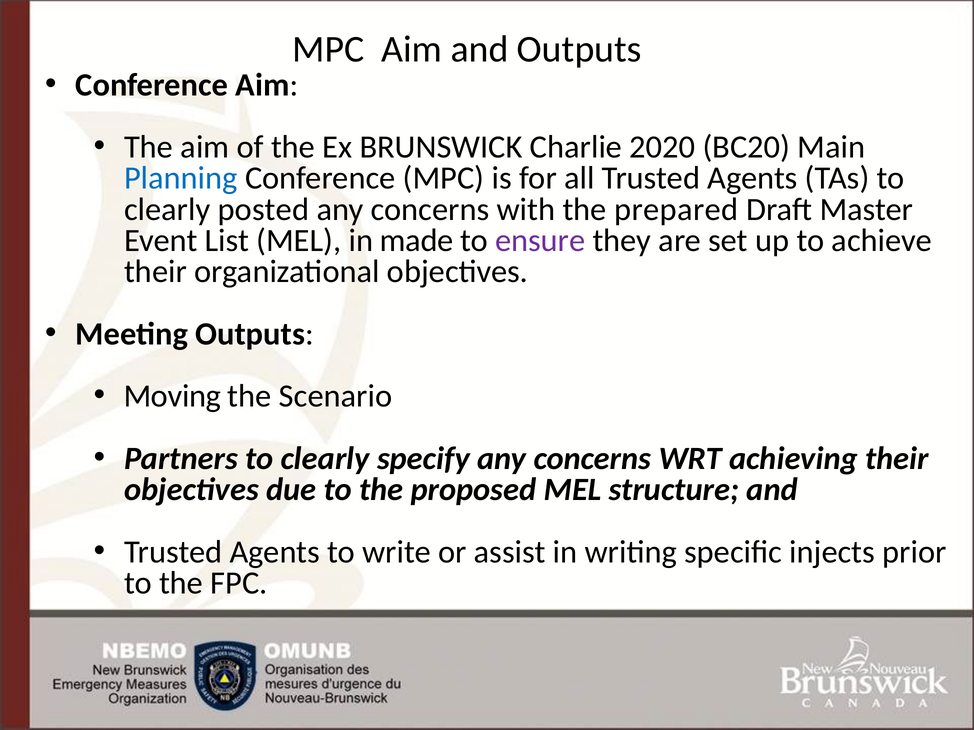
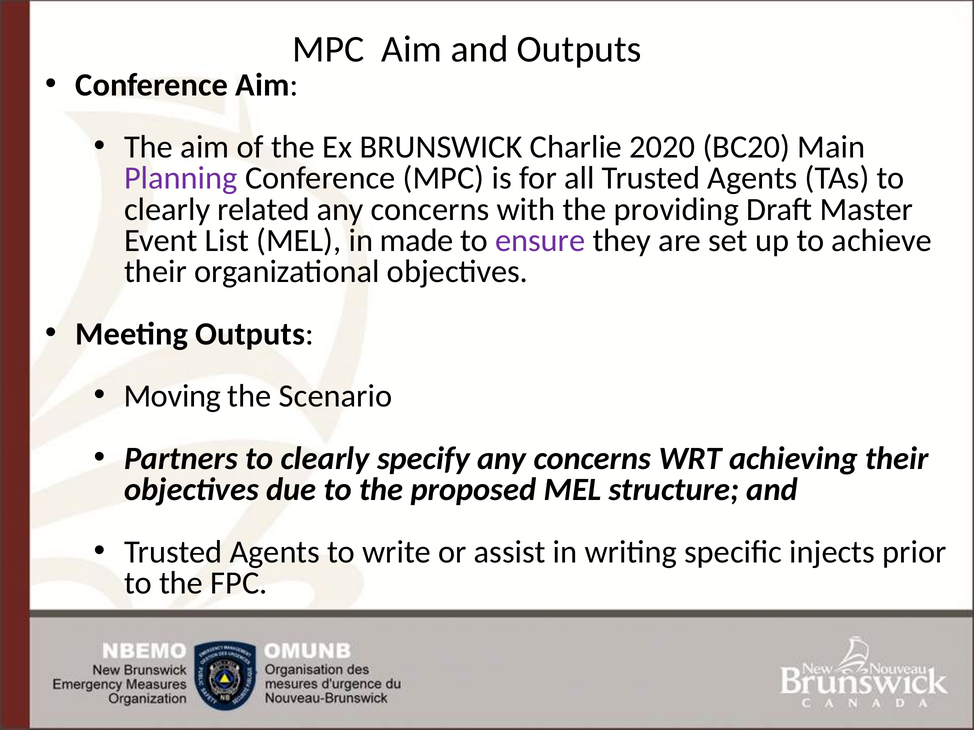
Planning colour: blue -> purple (181, 178)
posted: posted -> related (264, 210)
prepared: prepared -> providing (676, 210)
